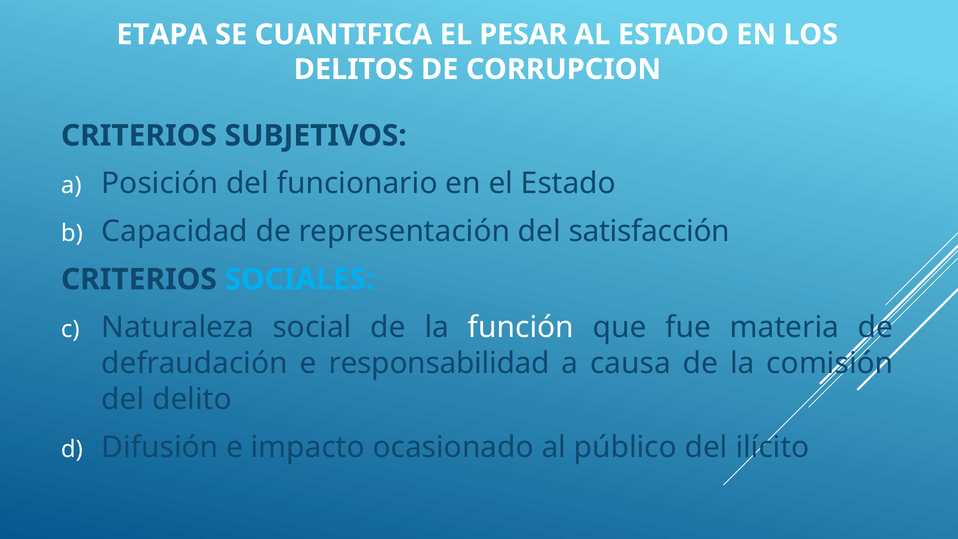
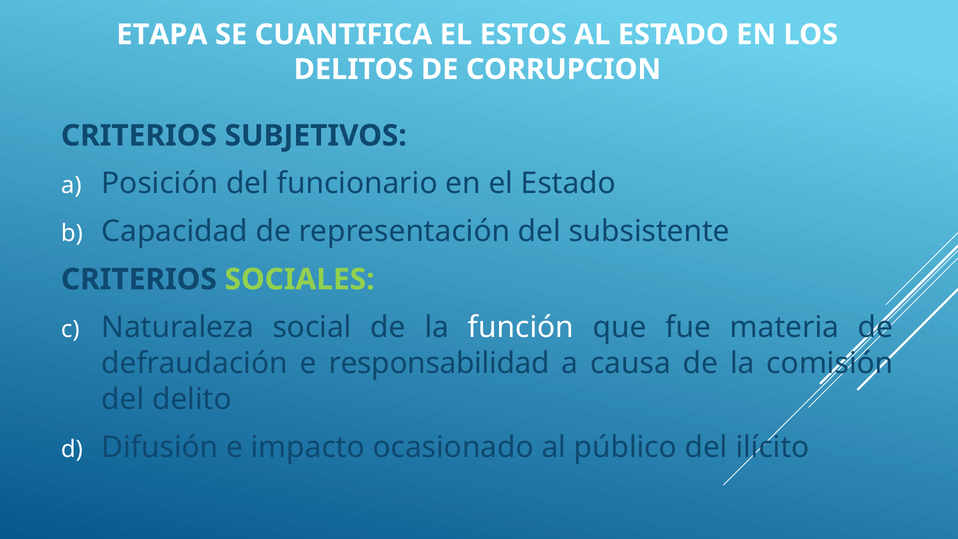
PESAR: PESAR -> ESTOS (523, 35)
satisfacción: satisfacción -> subsistente (649, 231)
SOCIALES colour: light blue -> light green (300, 279)
